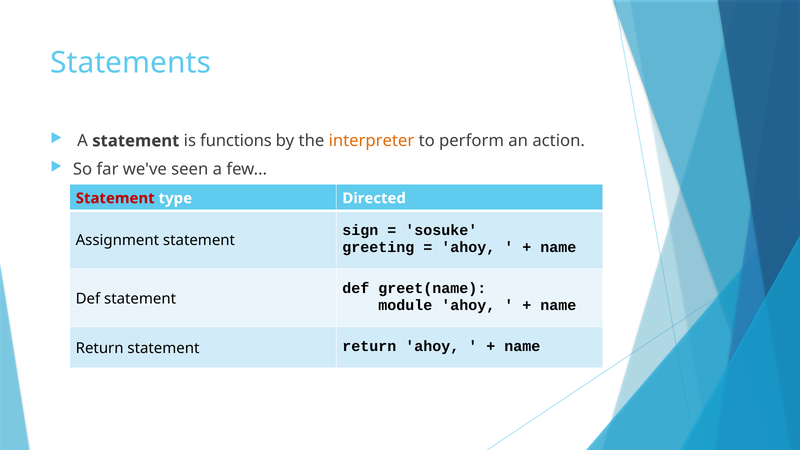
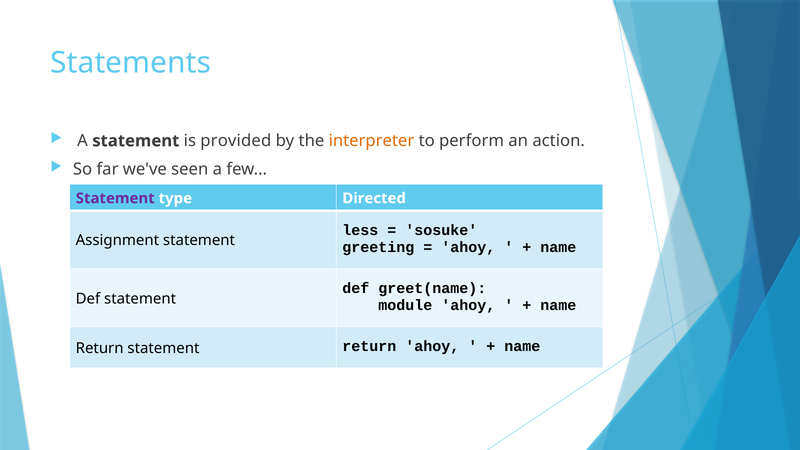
functions: functions -> provided (236, 141)
Statement colour: red -> purple (115, 198)
sign: sign -> less (360, 230)
